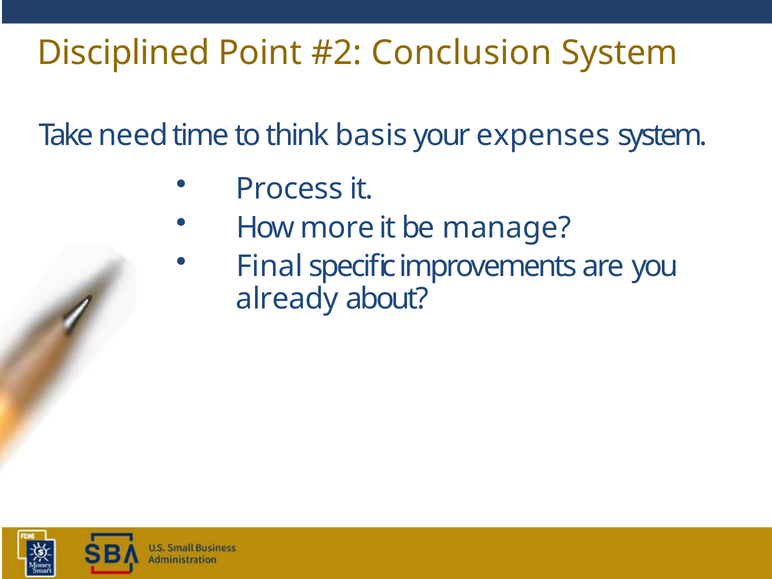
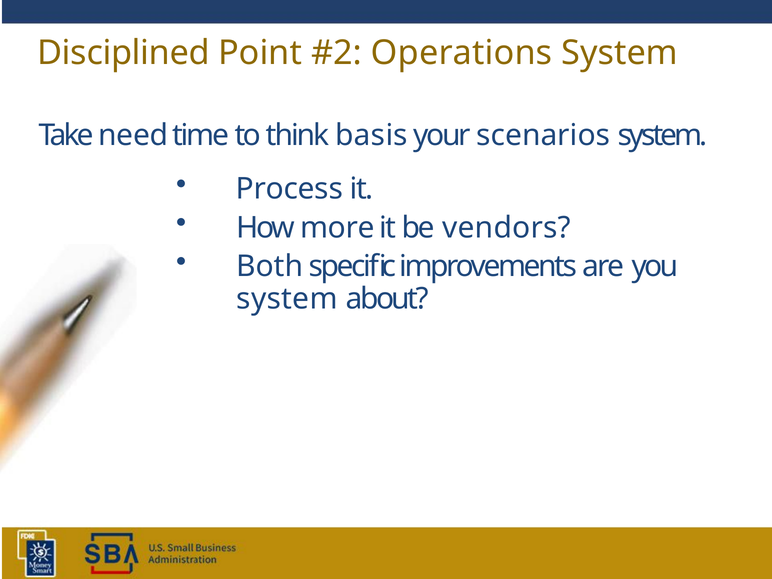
Conclusion: Conclusion -> Operations (462, 53)
expenses: expenses -> scenarios (543, 135)
manage: manage -> vendors (507, 228)
Final: Final -> Both (270, 266)
already: already -> system (287, 299)
